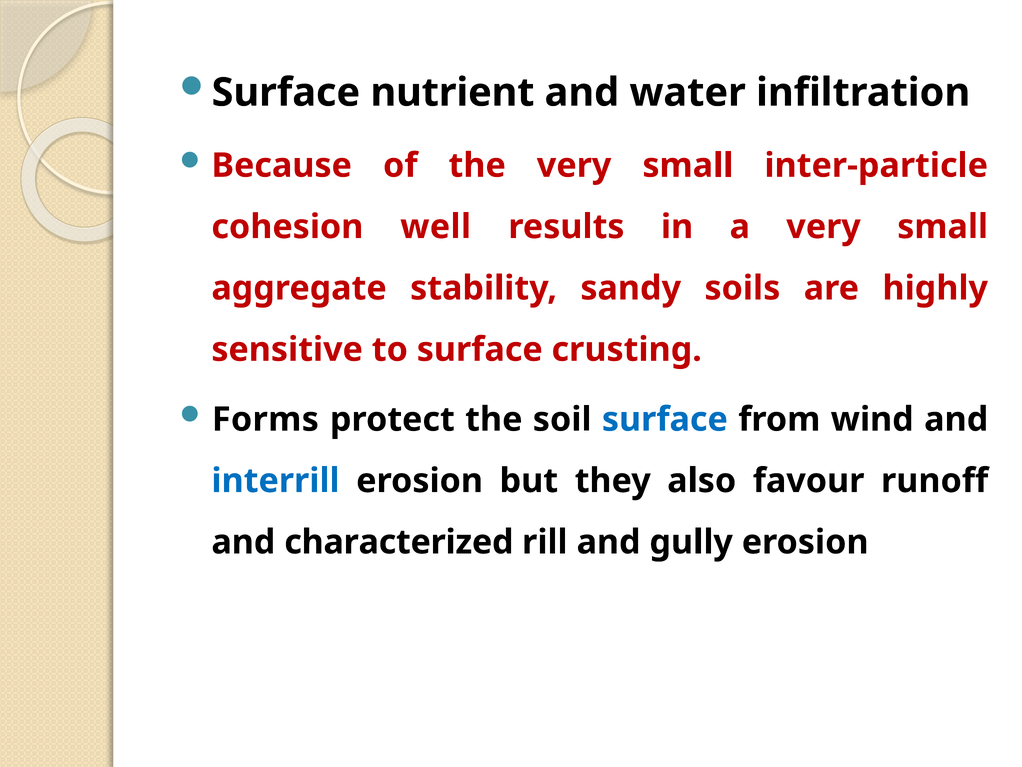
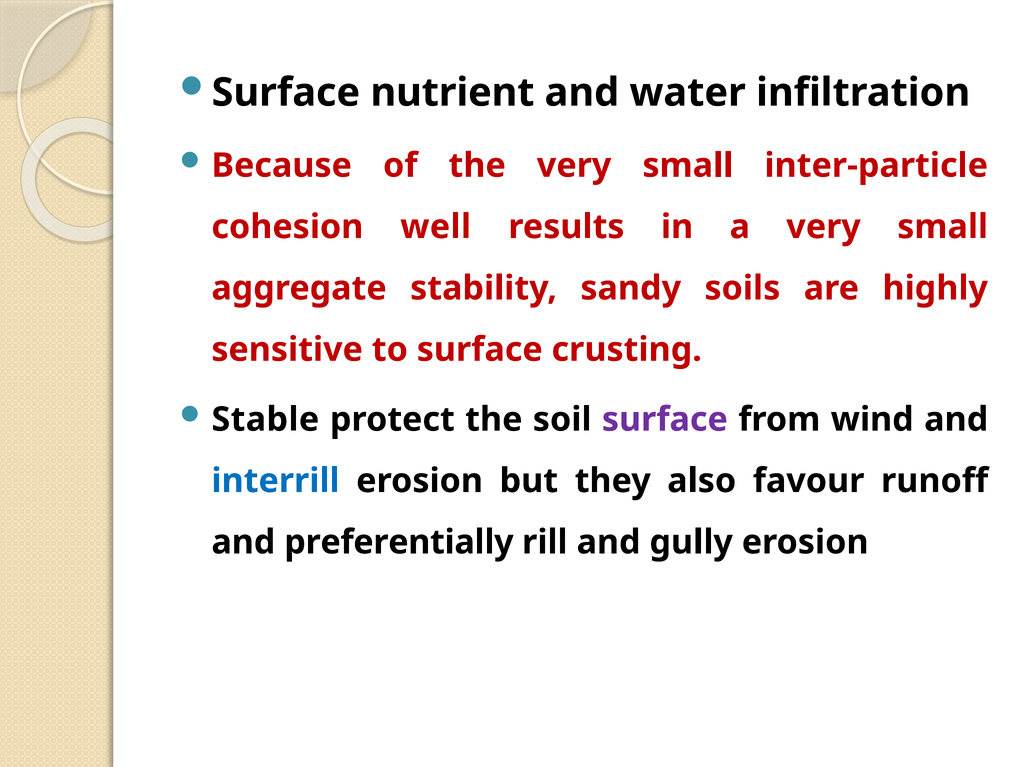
Forms: Forms -> Stable (265, 419)
surface colour: blue -> purple (665, 419)
characterized: characterized -> preferentially (399, 542)
